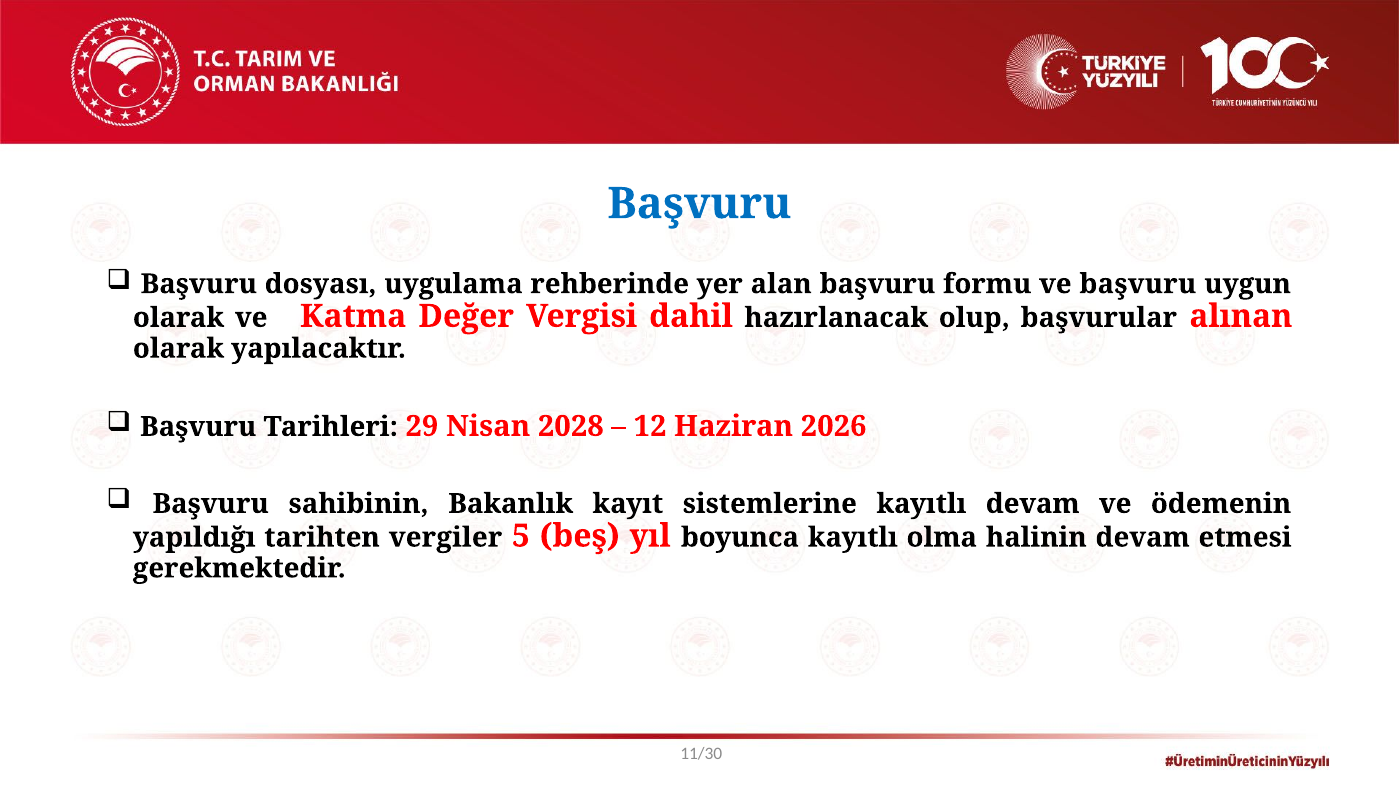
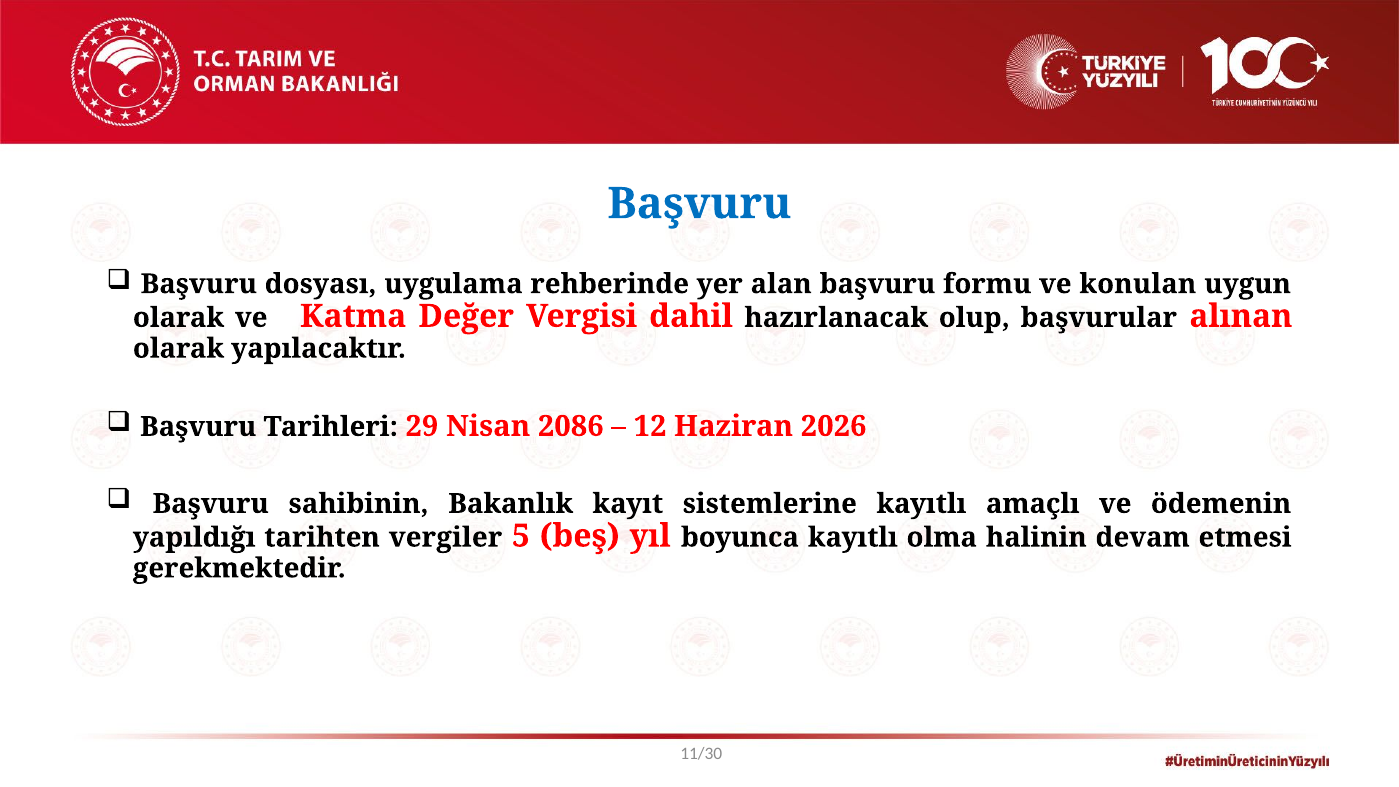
ve başvuru: başvuru -> konulan (1138, 284)
2028: 2028 -> 2086 (571, 426)
kayıtlı devam: devam -> amaçlı (1033, 504)
